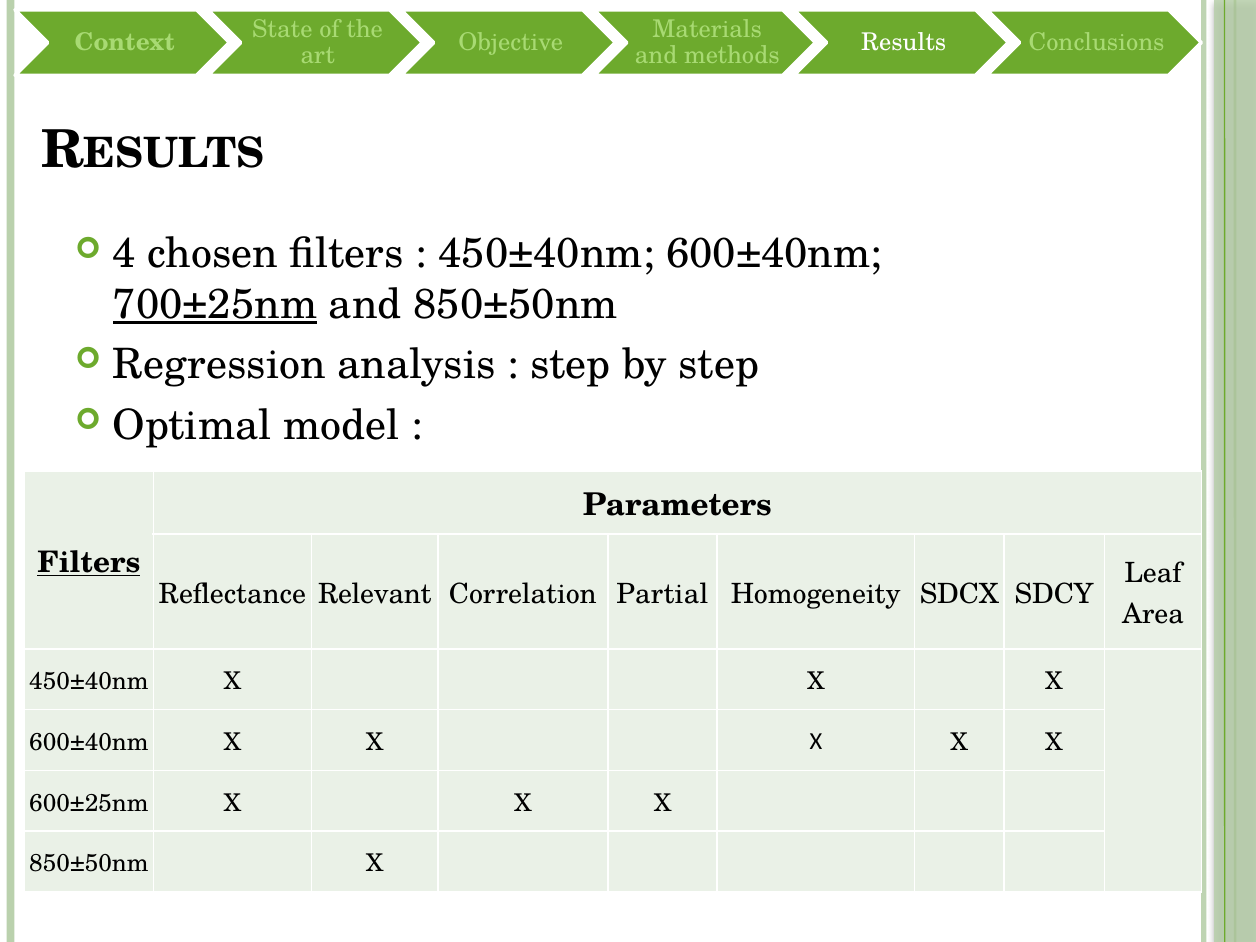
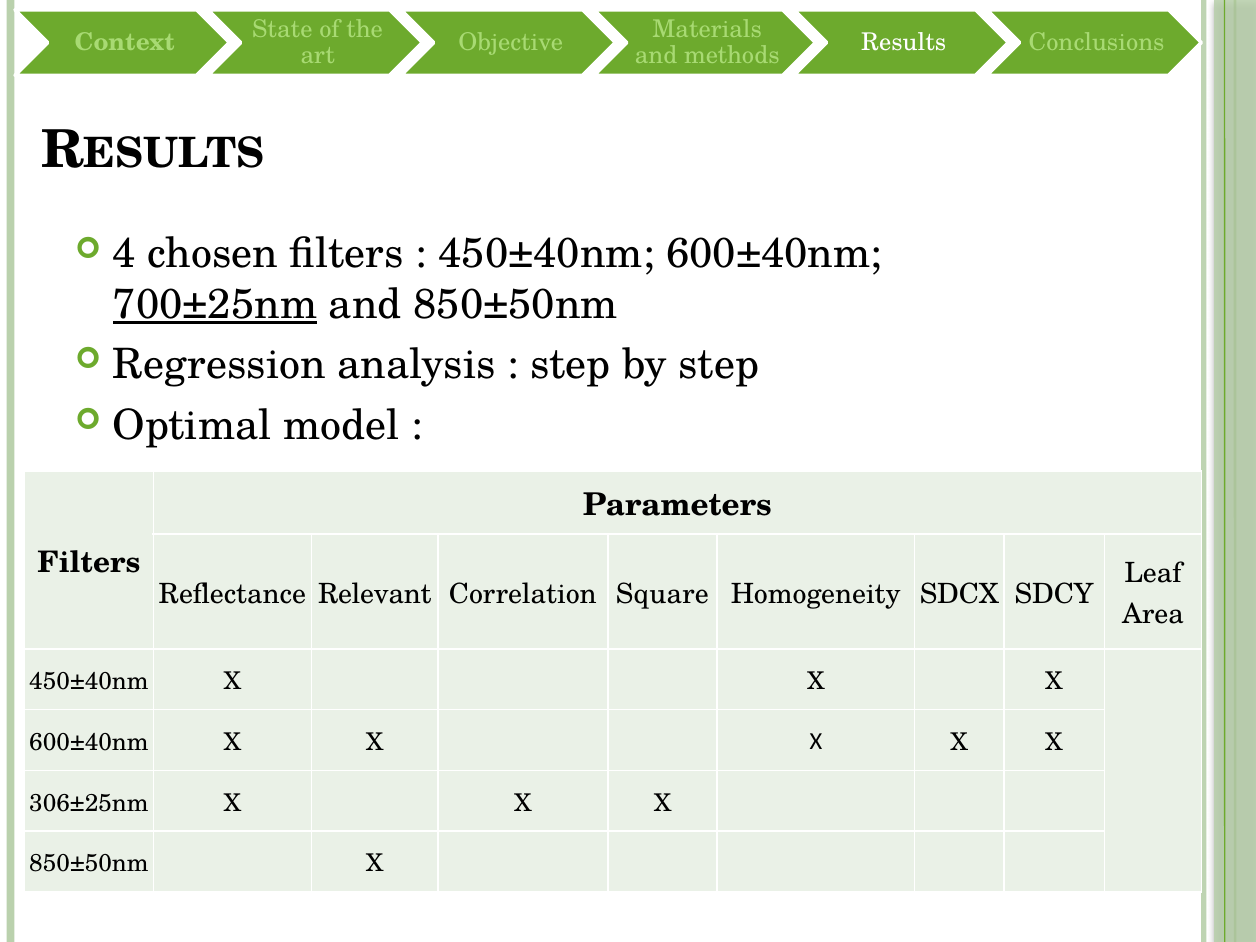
Filters underline: present -> none (89, 563)
Partial: Partial -> Square (662, 594)
600±25nm: 600±25nm -> 306±25nm (89, 803)
